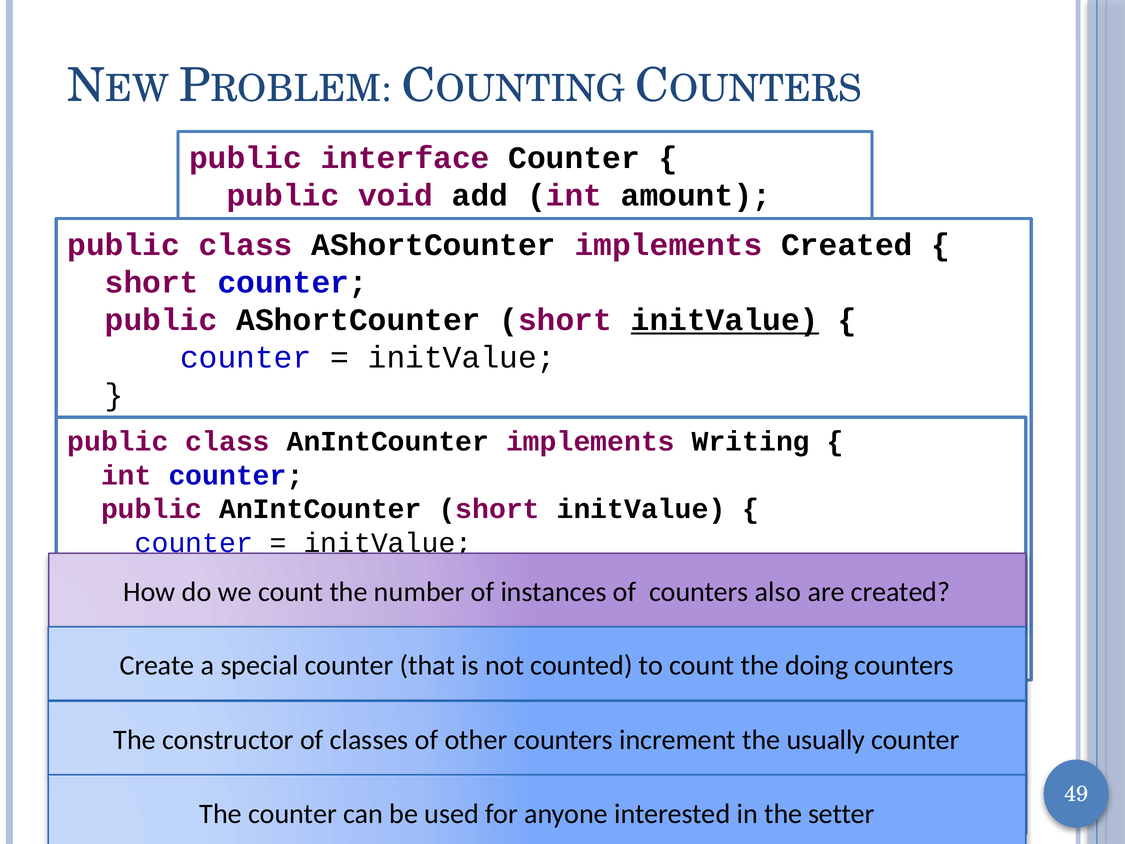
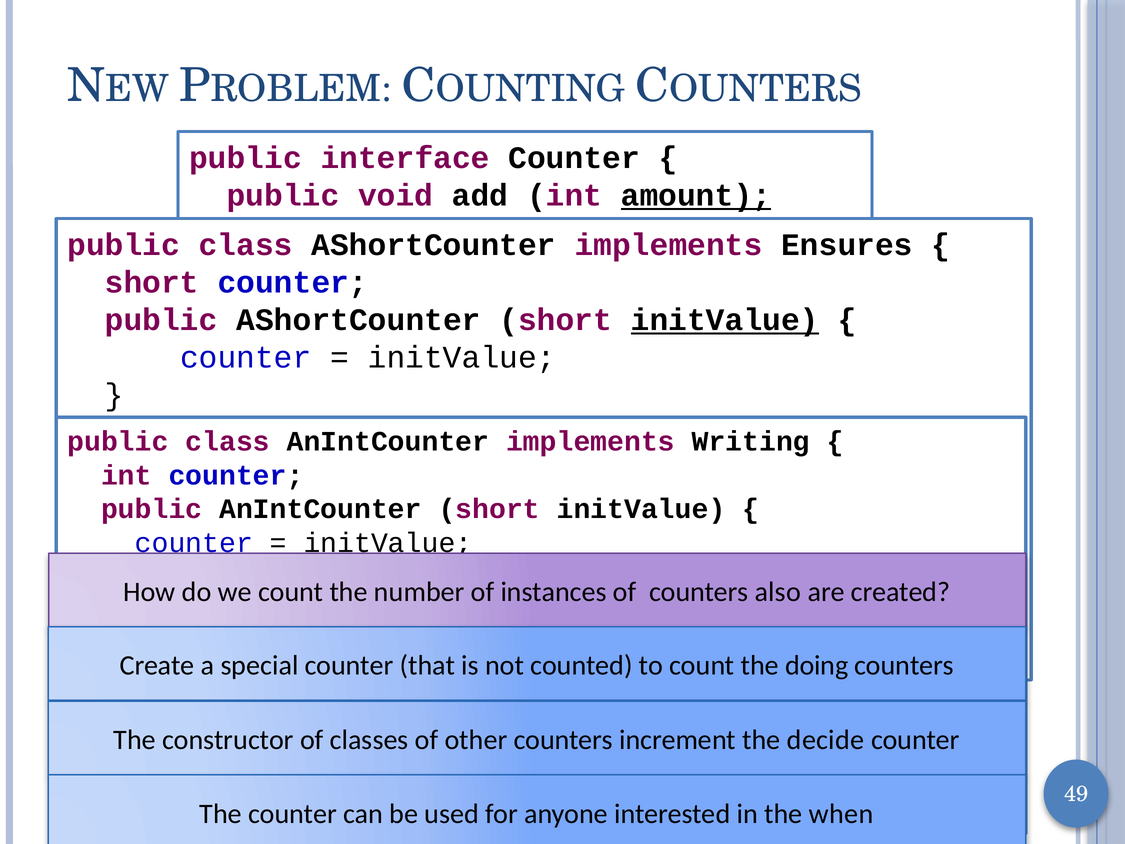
amount underline: none -> present (696, 195)
implements Created: Created -> Ensures (847, 245)
usually: usually -> decide (826, 740)
setter: setter -> when (841, 813)
